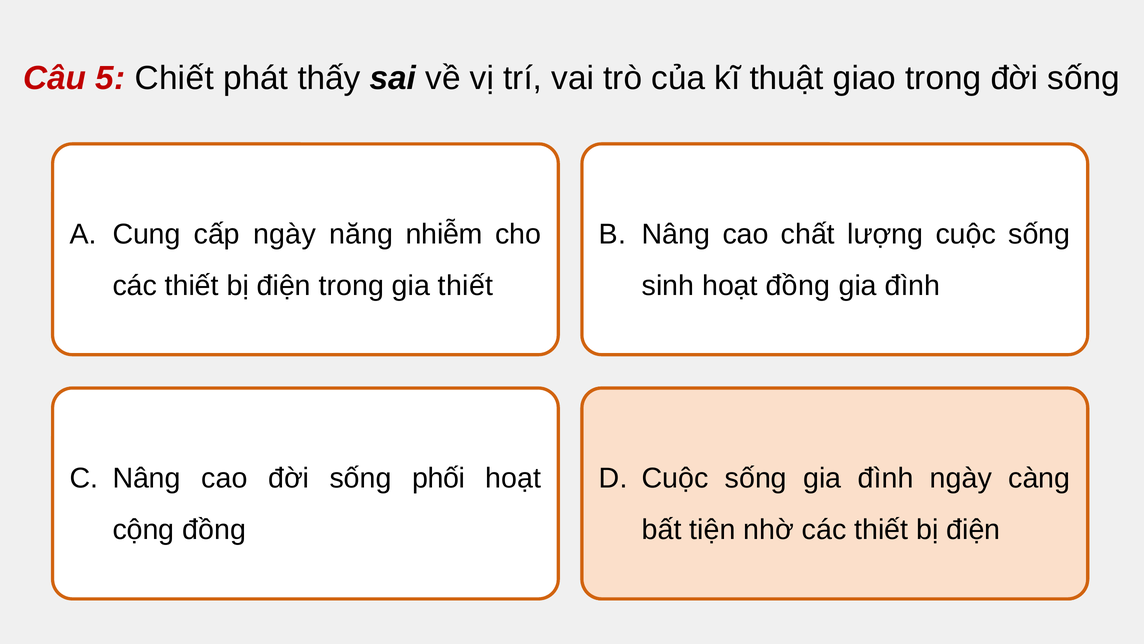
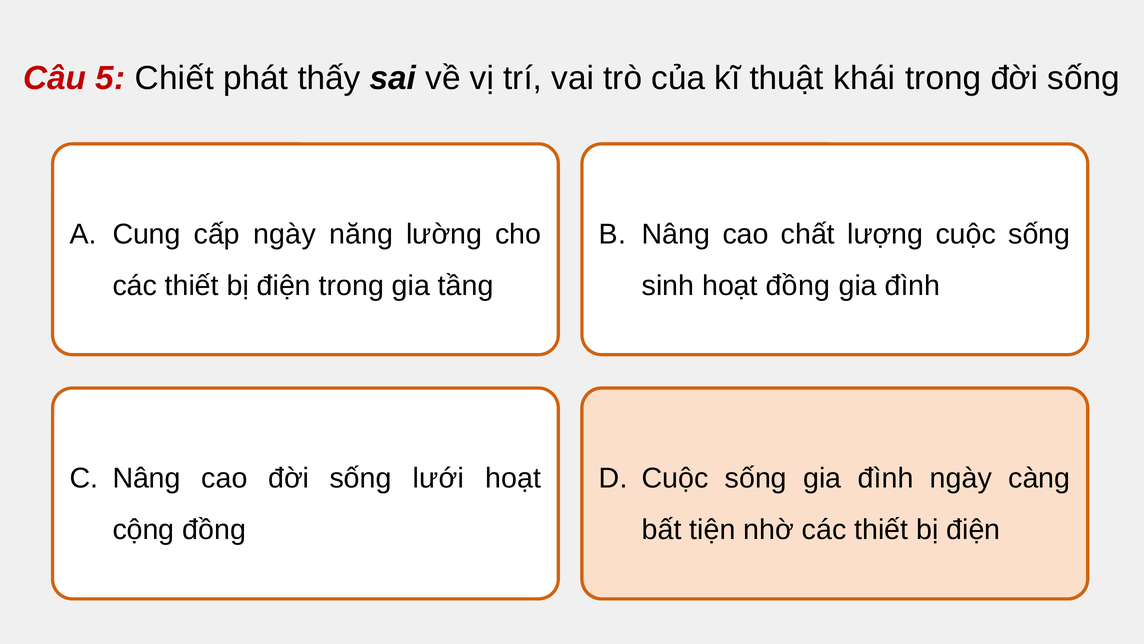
giao: giao -> khái (864, 78)
nhiễm: nhiễm -> lường (444, 234)
gia thiết: thiết -> tầng (466, 285)
phối: phối -> lưới (438, 478)
